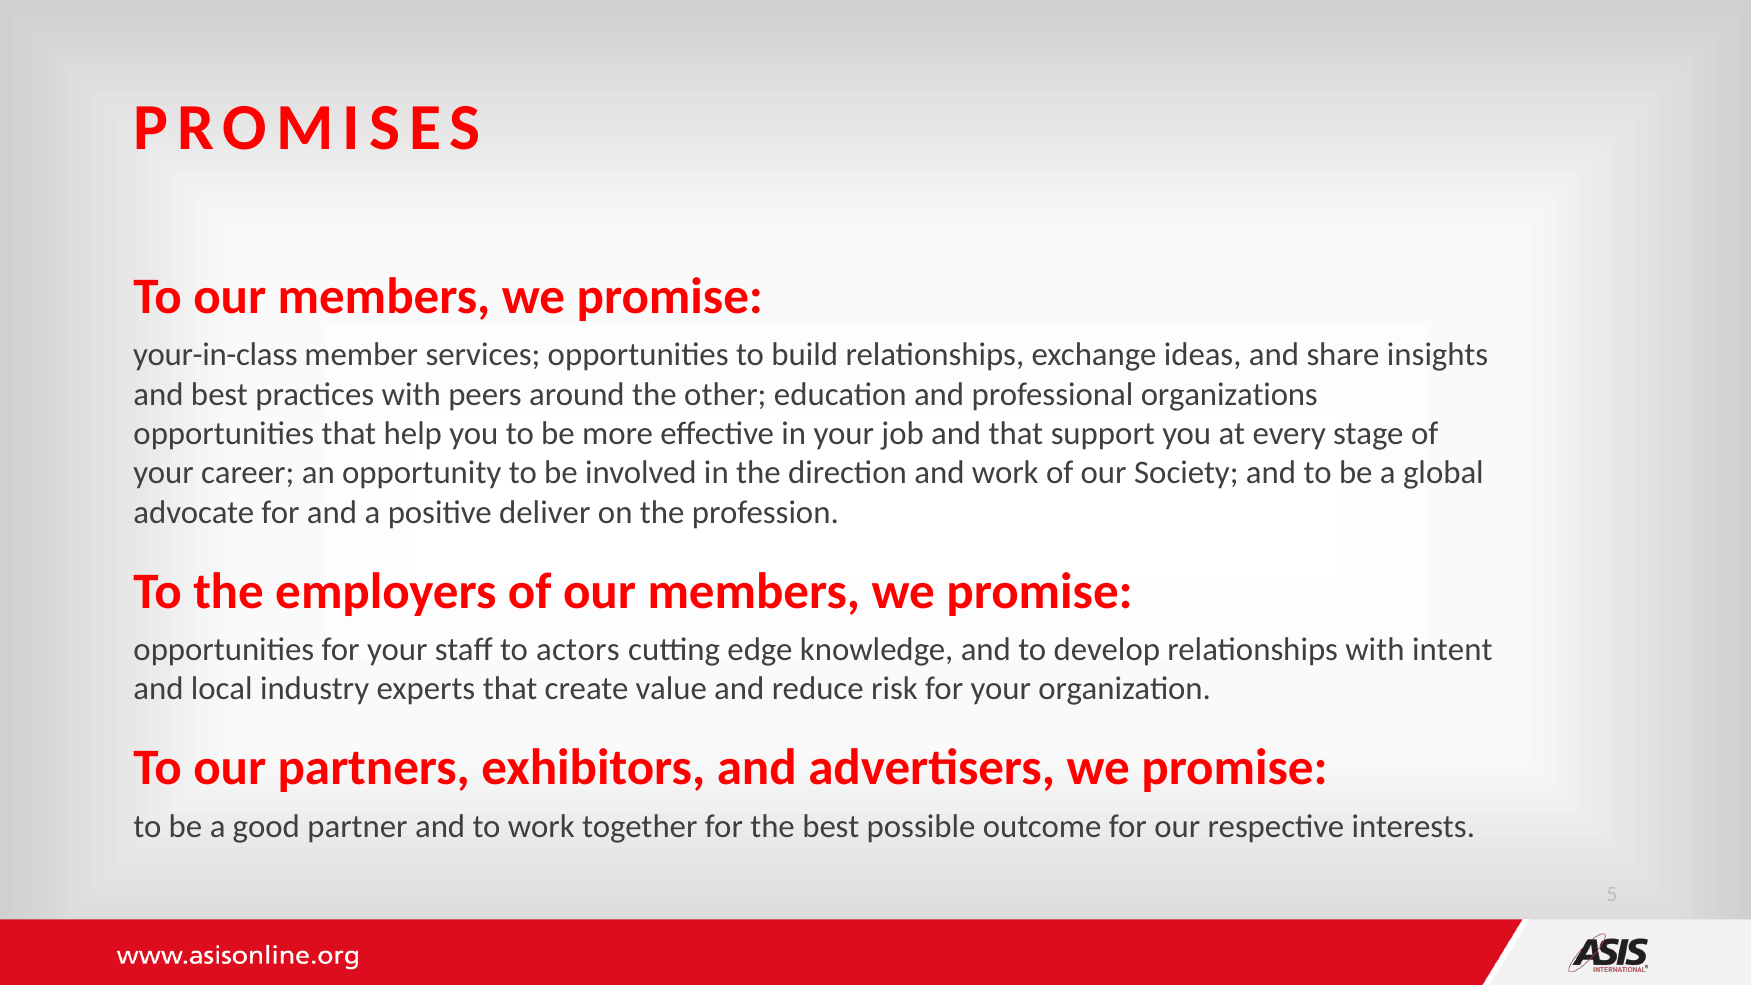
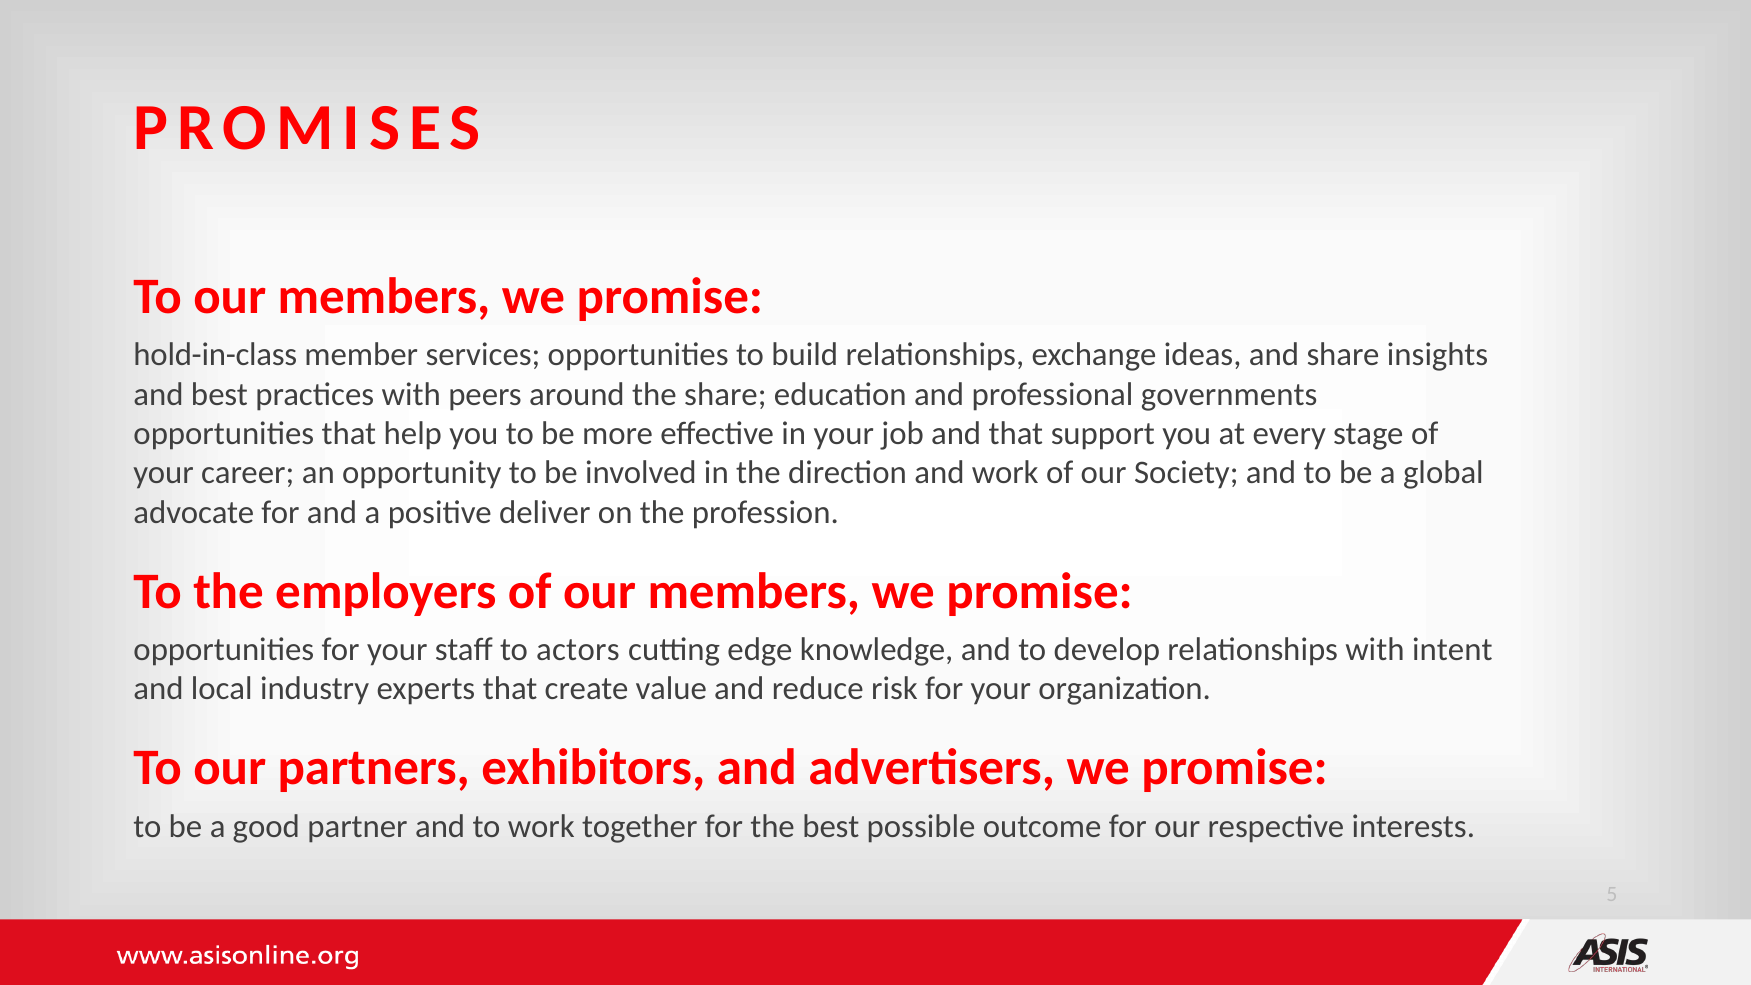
your-in-class: your-in-class -> hold-in-class (215, 355)
the other: other -> share (725, 394)
organizations: organizations -> governments (1229, 394)
